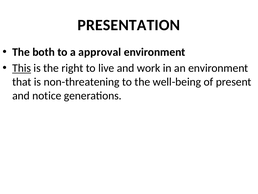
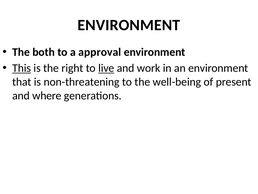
PRESENTATION: PRESENTATION -> ENVIRONMENT (129, 25)
live underline: none -> present (106, 68)
notice: notice -> where (47, 96)
